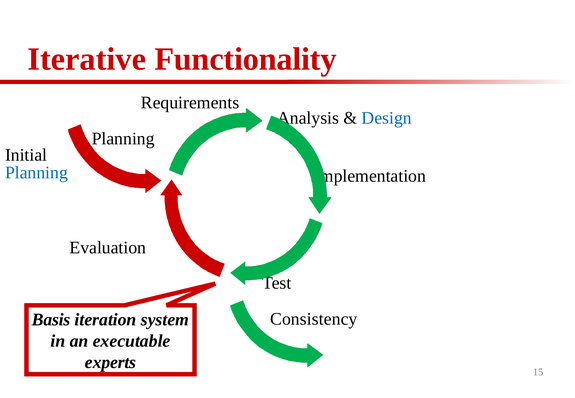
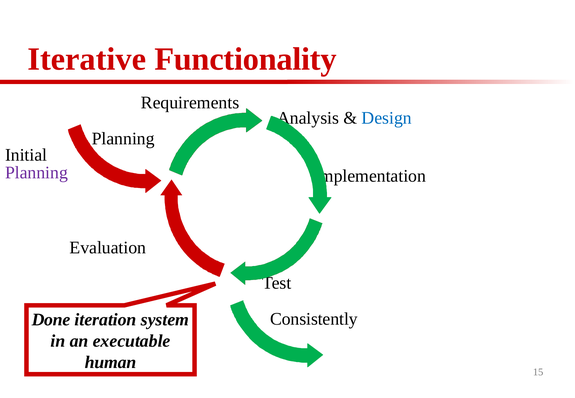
Planning colour: blue -> purple (36, 173)
Consistency: Consistency -> Consistently (314, 319)
Basis: Basis -> Done (51, 320)
experts: experts -> human (111, 362)
